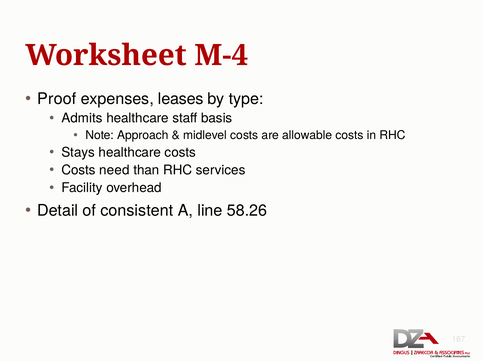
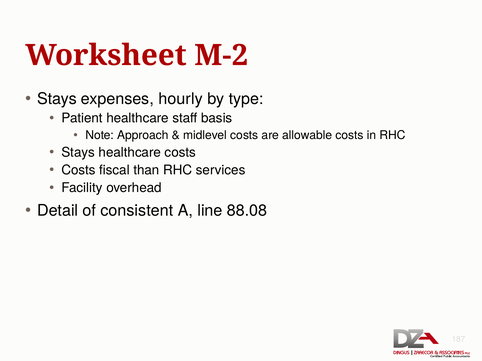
M-4: M-4 -> M-2 (221, 55)
Proof: Proof -> Stays (57, 99)
leases: leases -> hourly (181, 99)
Admits: Admits -> Patient (82, 118)
need: need -> fiscal (114, 170)
58.26: 58.26 -> 88.08 (247, 211)
